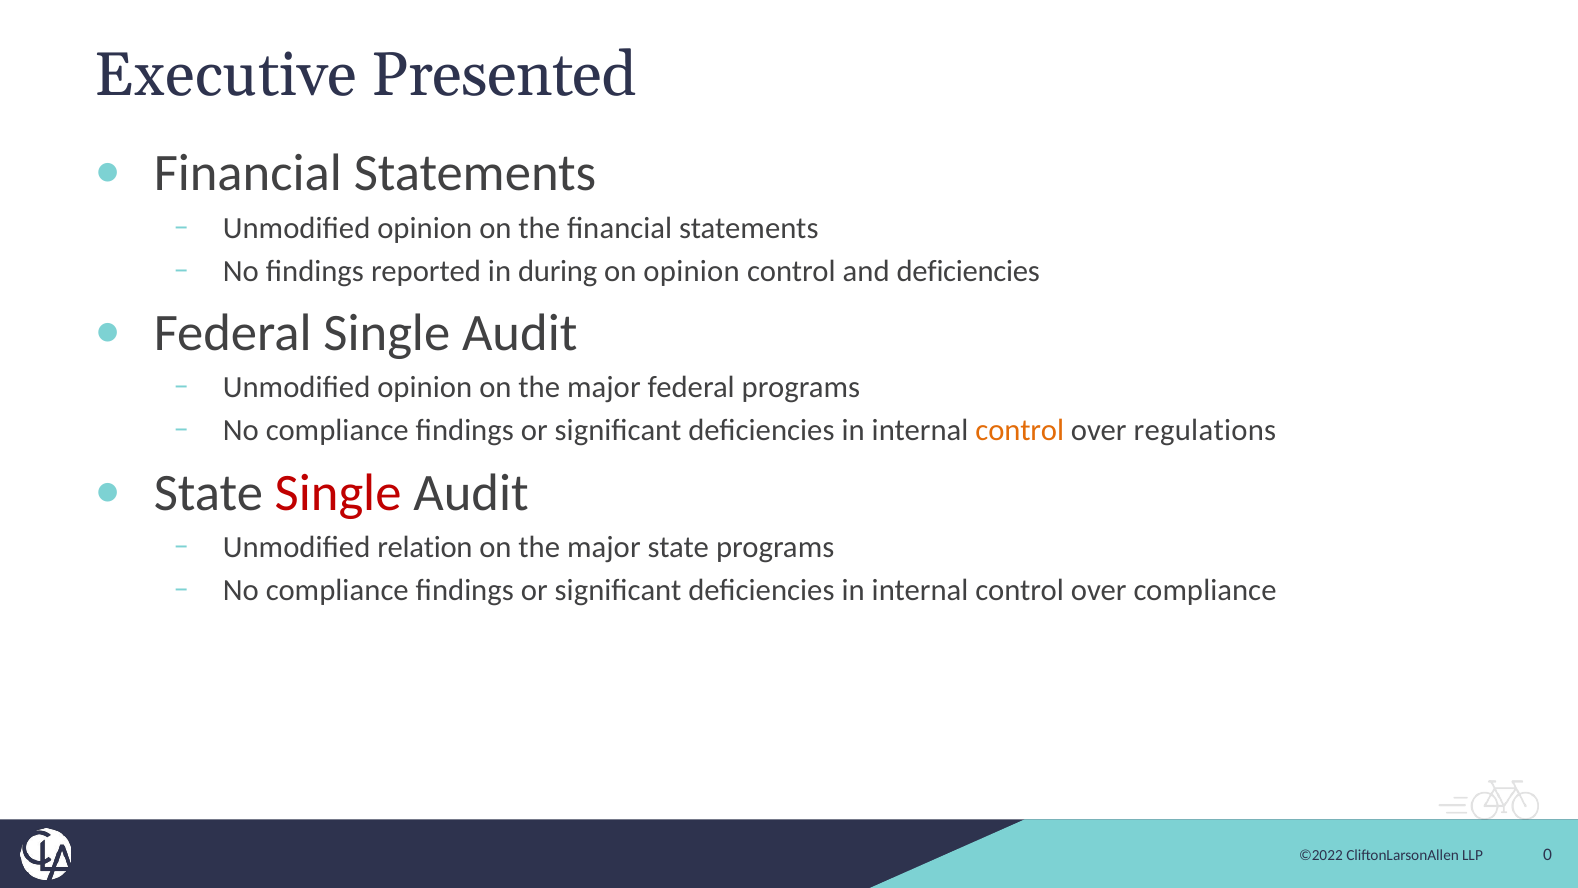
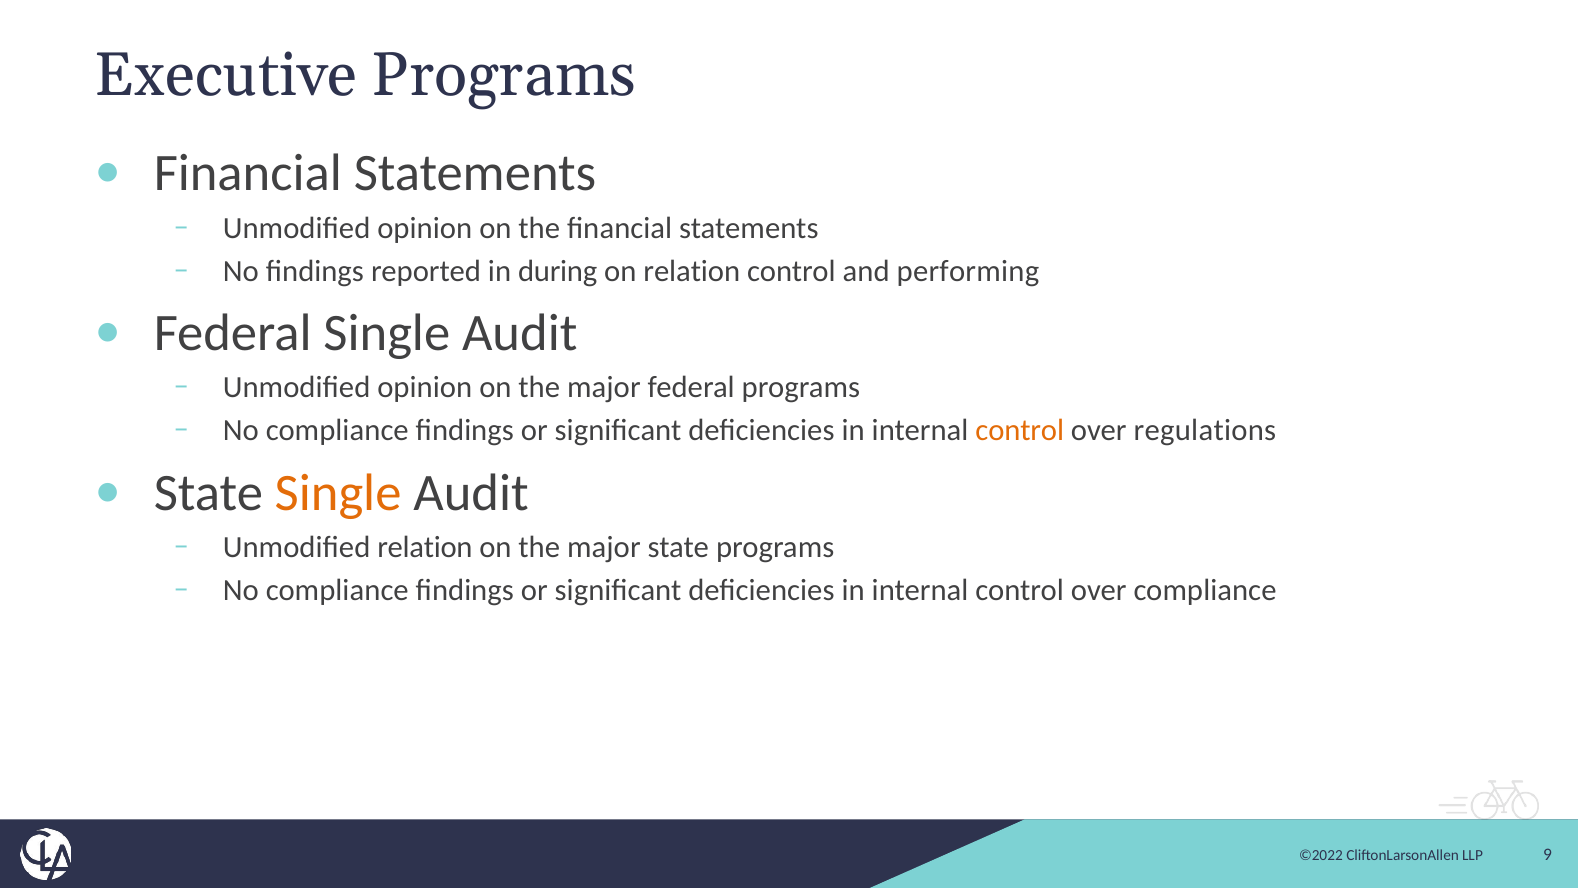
Executive Presented: Presented -> Programs (504, 75)
on opinion: opinion -> relation (692, 271)
and deficiencies: deficiencies -> performing (968, 271)
Single colour: red -> orange (338, 493)
0: 0 -> 9 (1548, 854)
